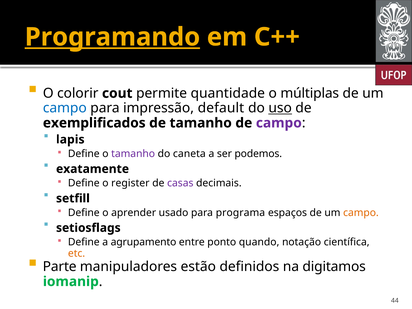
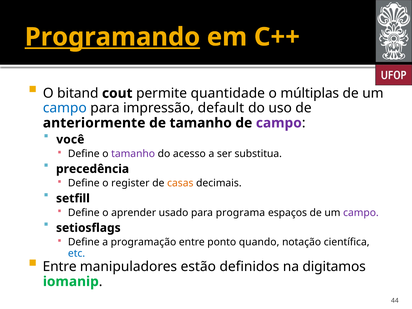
colorir: colorir -> bitand (78, 93)
uso underline: present -> none (280, 108)
exemplificados: exemplificados -> anteriormente (94, 123)
lapis: lapis -> você (70, 140)
caneta: caneta -> acesso (189, 154)
podemos: podemos -> substitua (258, 154)
exatamente: exatamente -> precedência (93, 169)
casas colour: purple -> orange (180, 183)
campo colour: orange -> purple (361, 213)
agrupamento: agrupamento -> programação (144, 242)
etc colour: orange -> blue (77, 253)
Parte: Parte -> Entre (60, 267)
